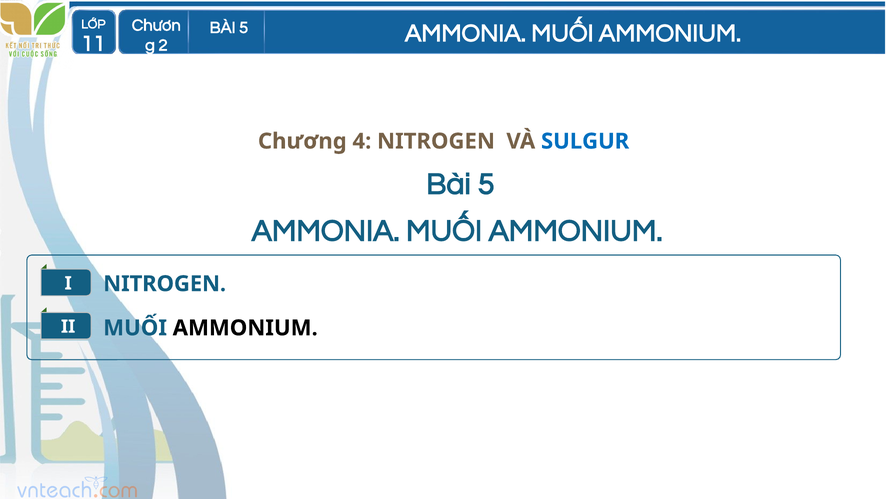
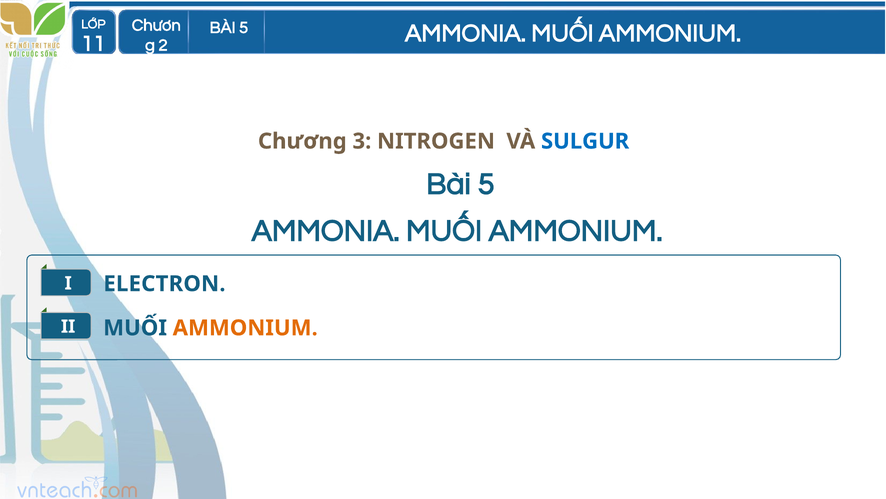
4: 4 -> 3 (362, 141)
NITROGEN: NITROGEN -> ELECTRON (164, 283)
AMMONIUM colour: black -> orange (245, 328)
